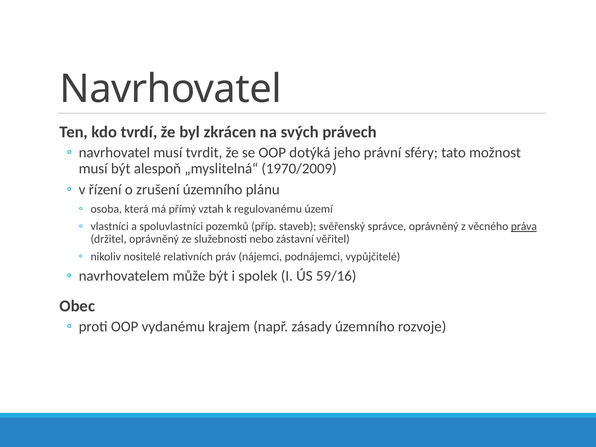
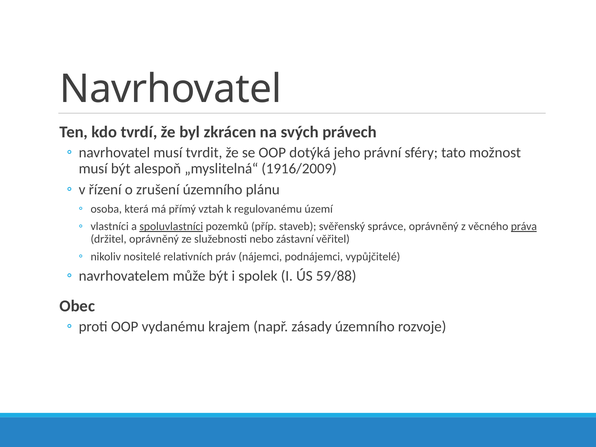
1970/2009: 1970/2009 -> 1916/2009 (299, 169)
spoluvlastníci underline: none -> present (171, 227)
59/16: 59/16 -> 59/88 (336, 276)
